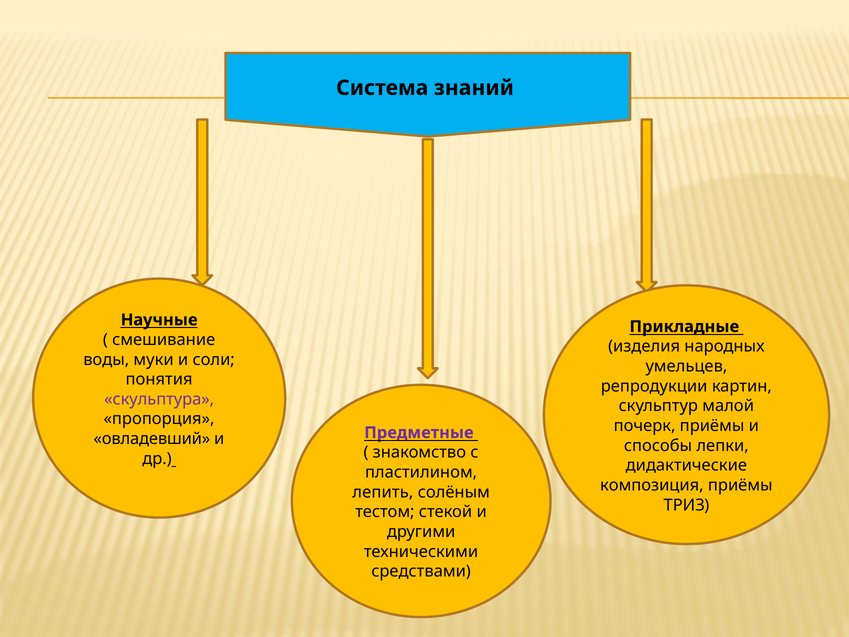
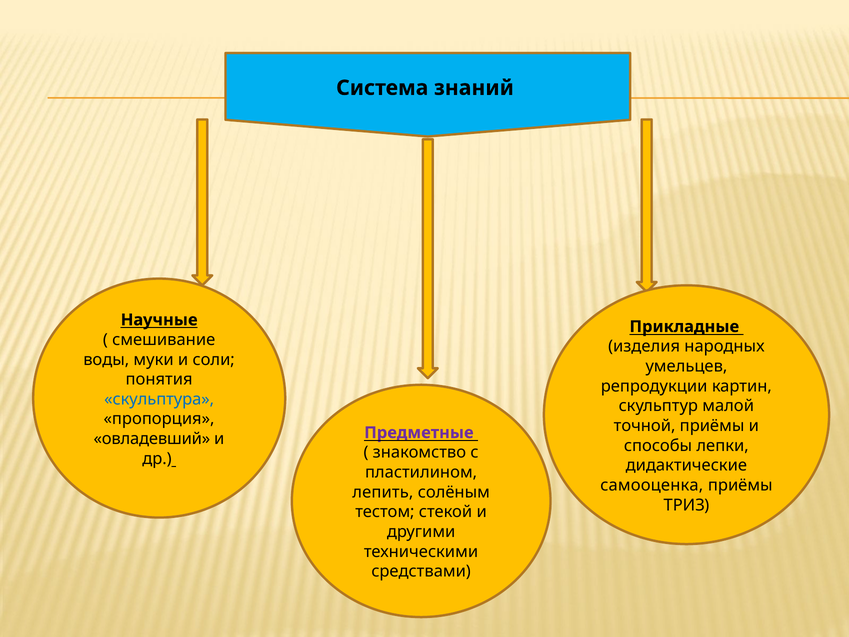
скульптура colour: purple -> blue (159, 399)
почерк: почерк -> точной (645, 426)
композиция: композиция -> самооценка (652, 485)
